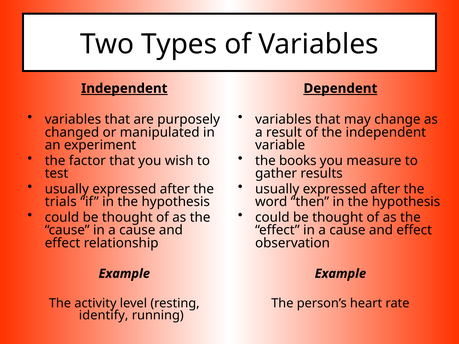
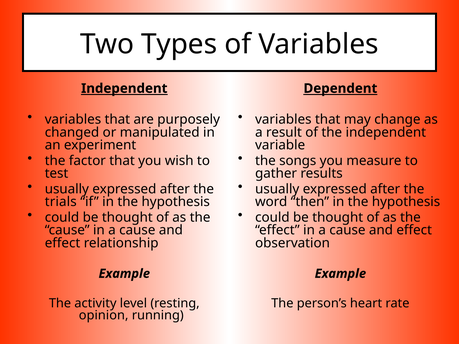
books: books -> songs (298, 161)
identify: identify -> opinion (104, 316)
